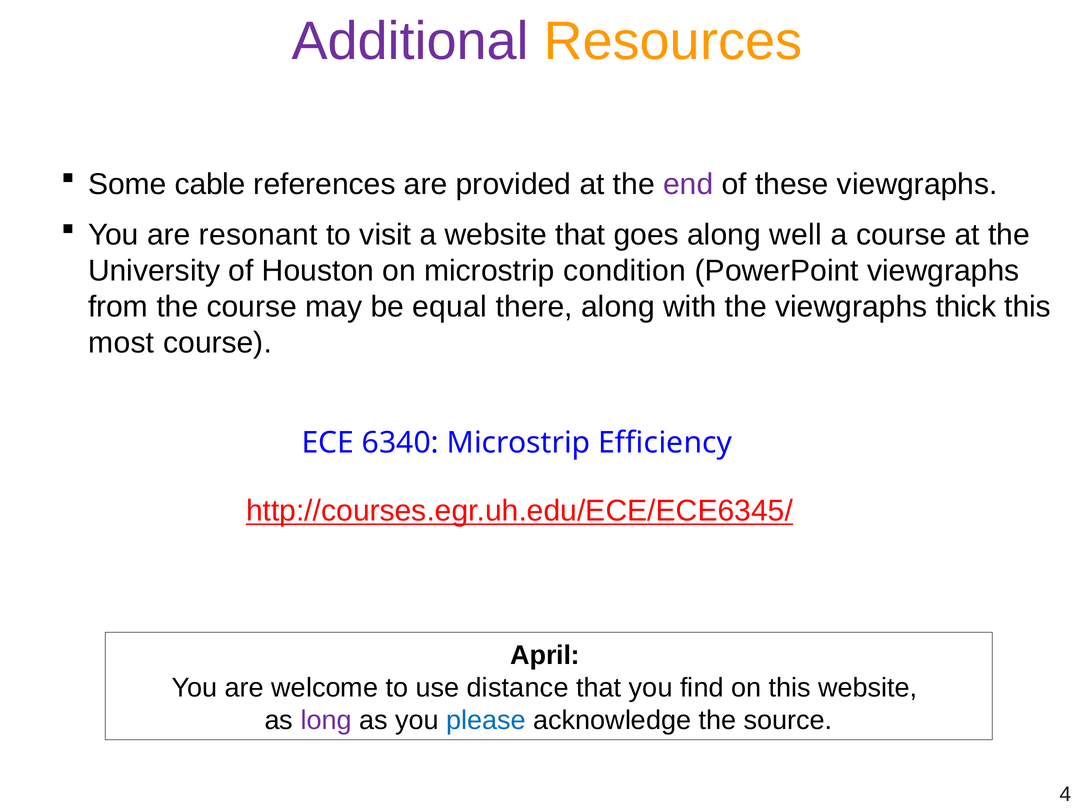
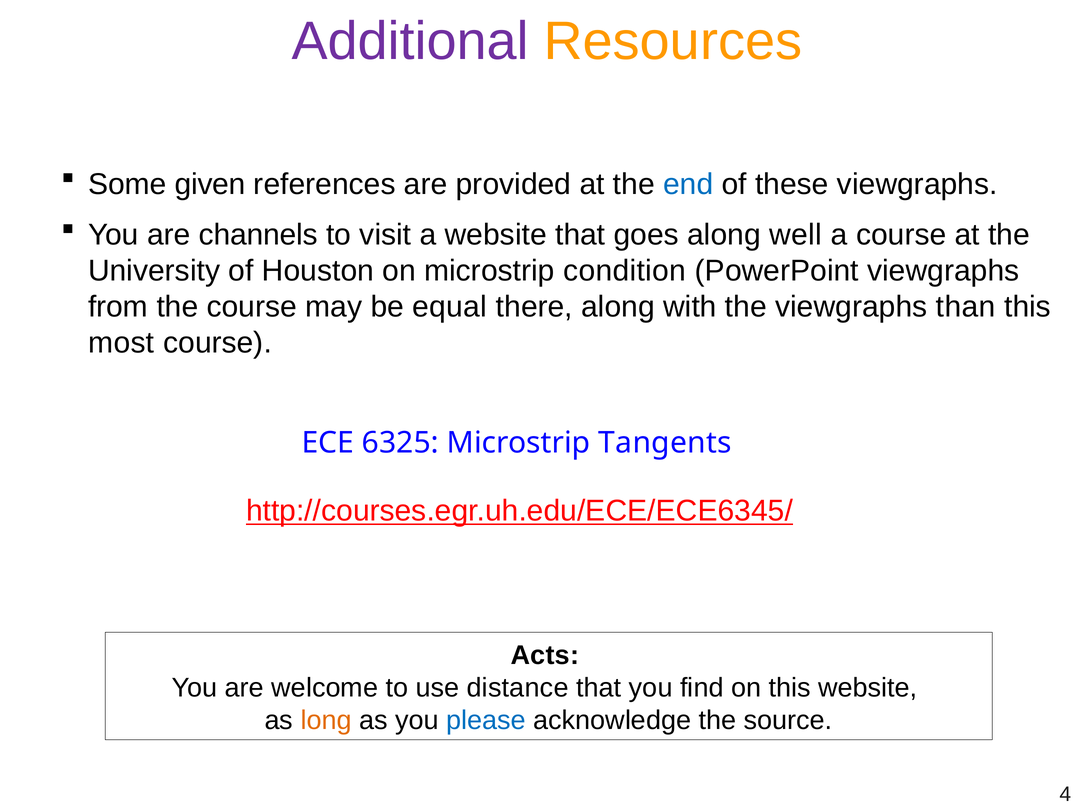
cable: cable -> given (210, 184)
end colour: purple -> blue (688, 184)
resonant: resonant -> channels (258, 235)
thick: thick -> than (966, 307)
6340: 6340 -> 6325 (400, 443)
Efficiency: Efficiency -> Tangents (665, 443)
April: April -> Acts (545, 656)
long colour: purple -> orange (326, 721)
